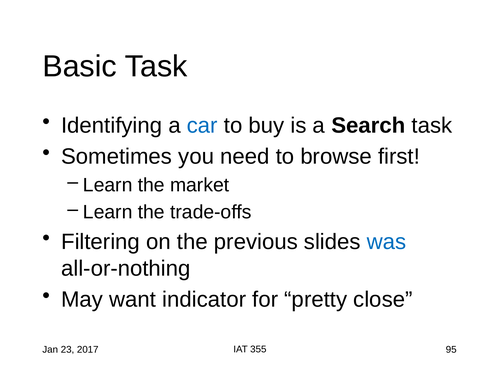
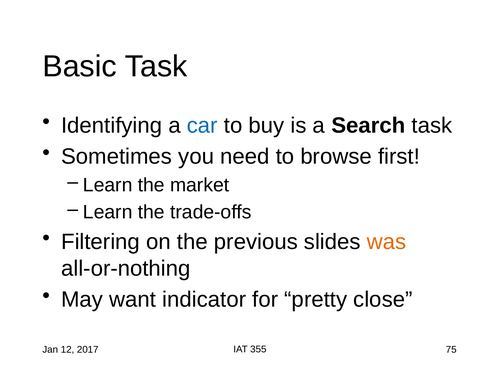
was colour: blue -> orange (387, 242)
95: 95 -> 75 (451, 350)
23: 23 -> 12 (68, 350)
